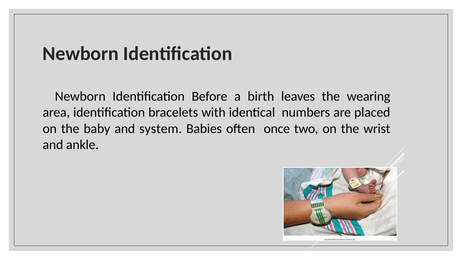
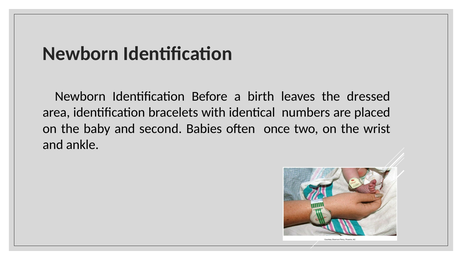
wearing: wearing -> dressed (369, 96)
system: system -> second (161, 129)
